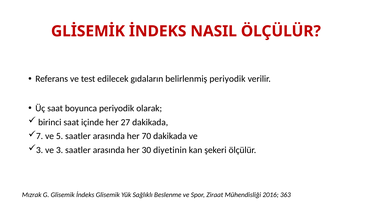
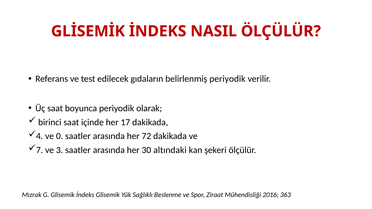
27: 27 -> 17 (125, 122)
7: 7 -> 4 (40, 136)
5: 5 -> 0 (60, 136)
70: 70 -> 72 (146, 136)
3: 3 -> 7 (40, 150)
diyetinin: diyetinin -> altındaki (170, 150)
